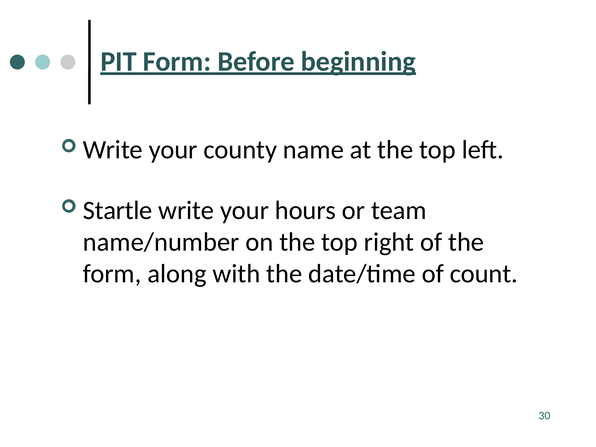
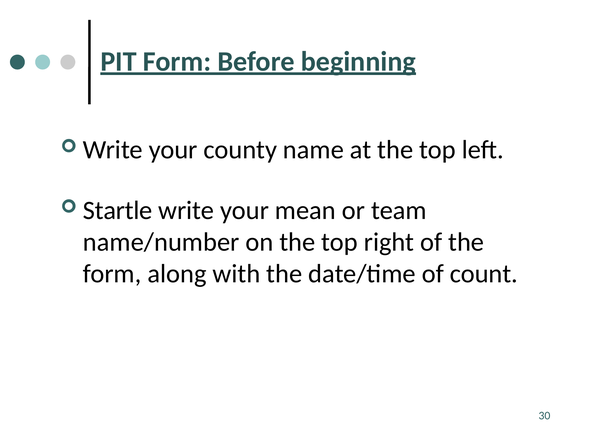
hours: hours -> mean (305, 210)
